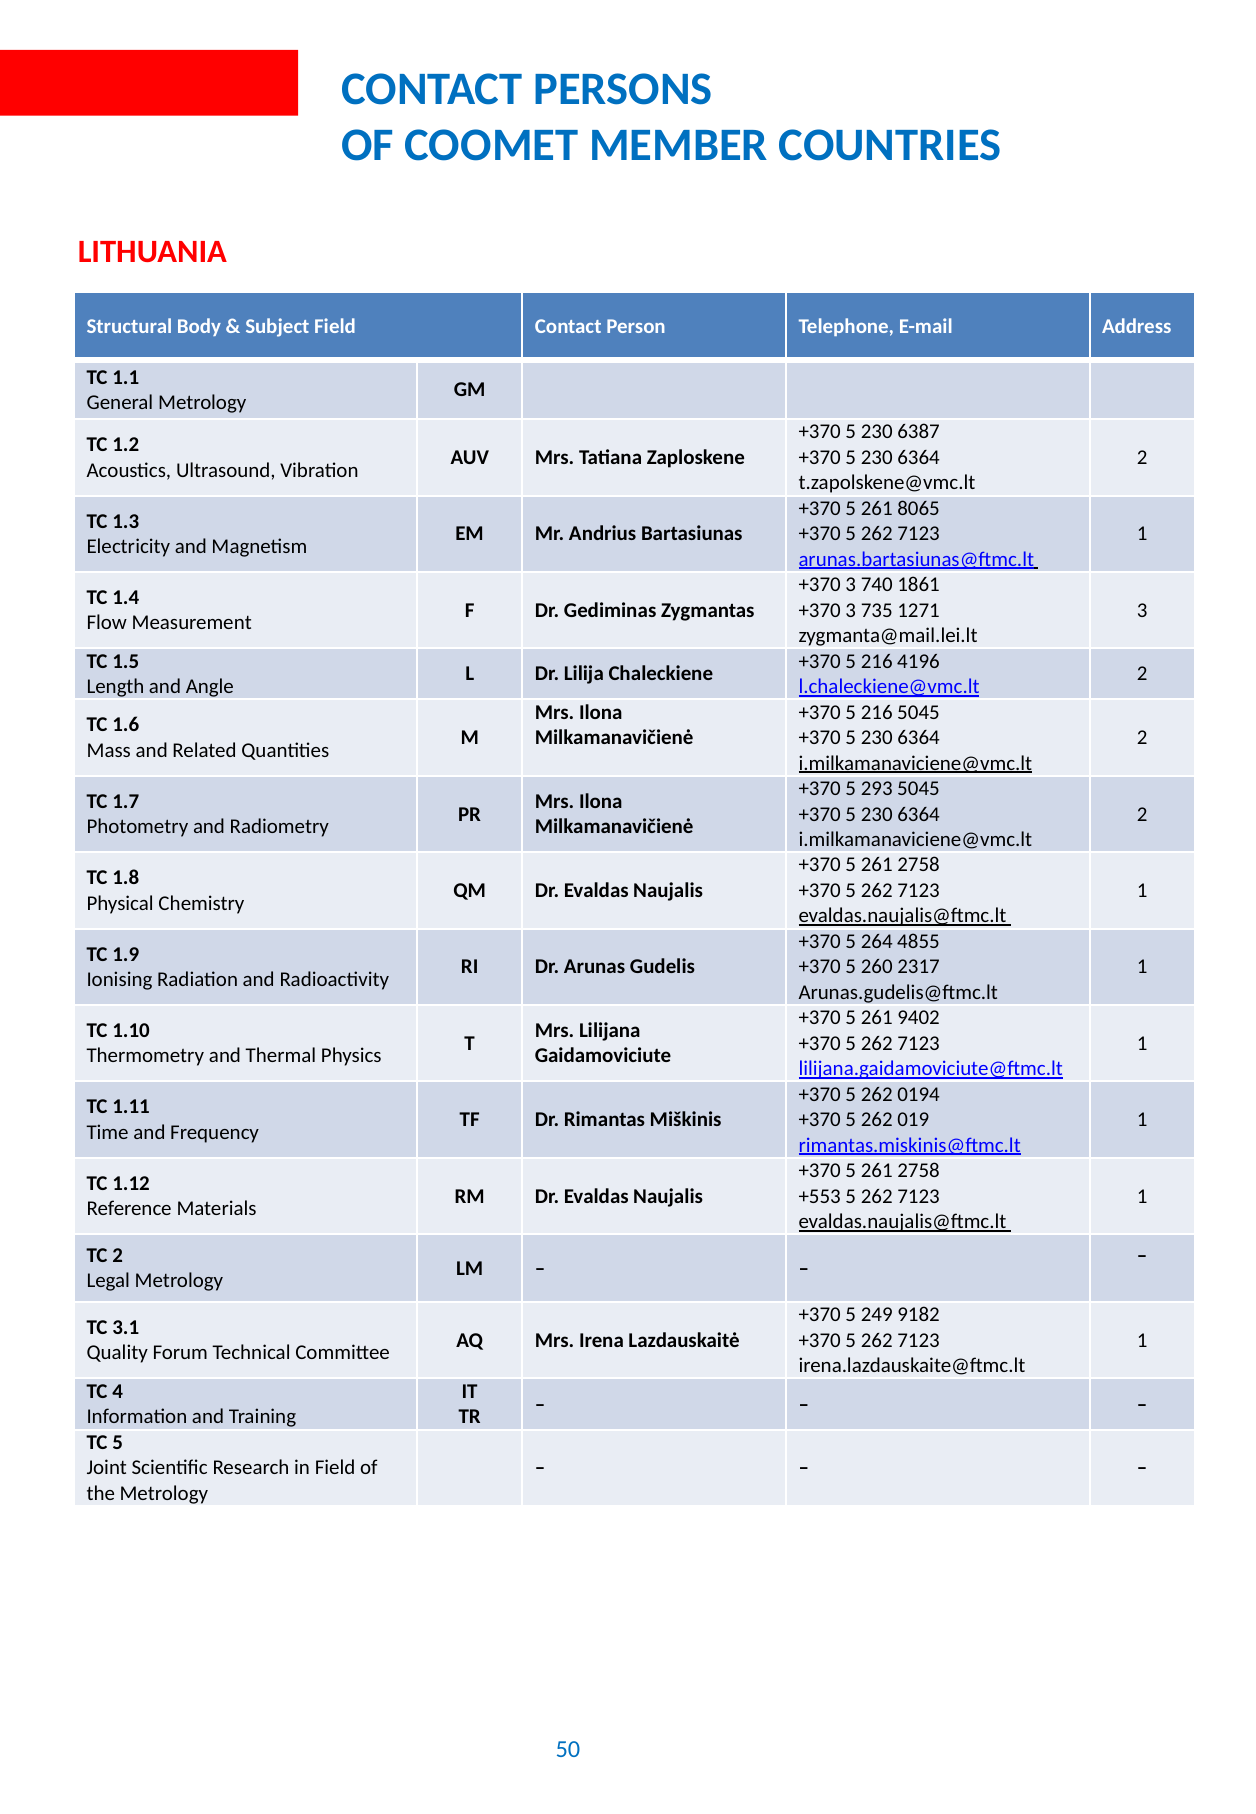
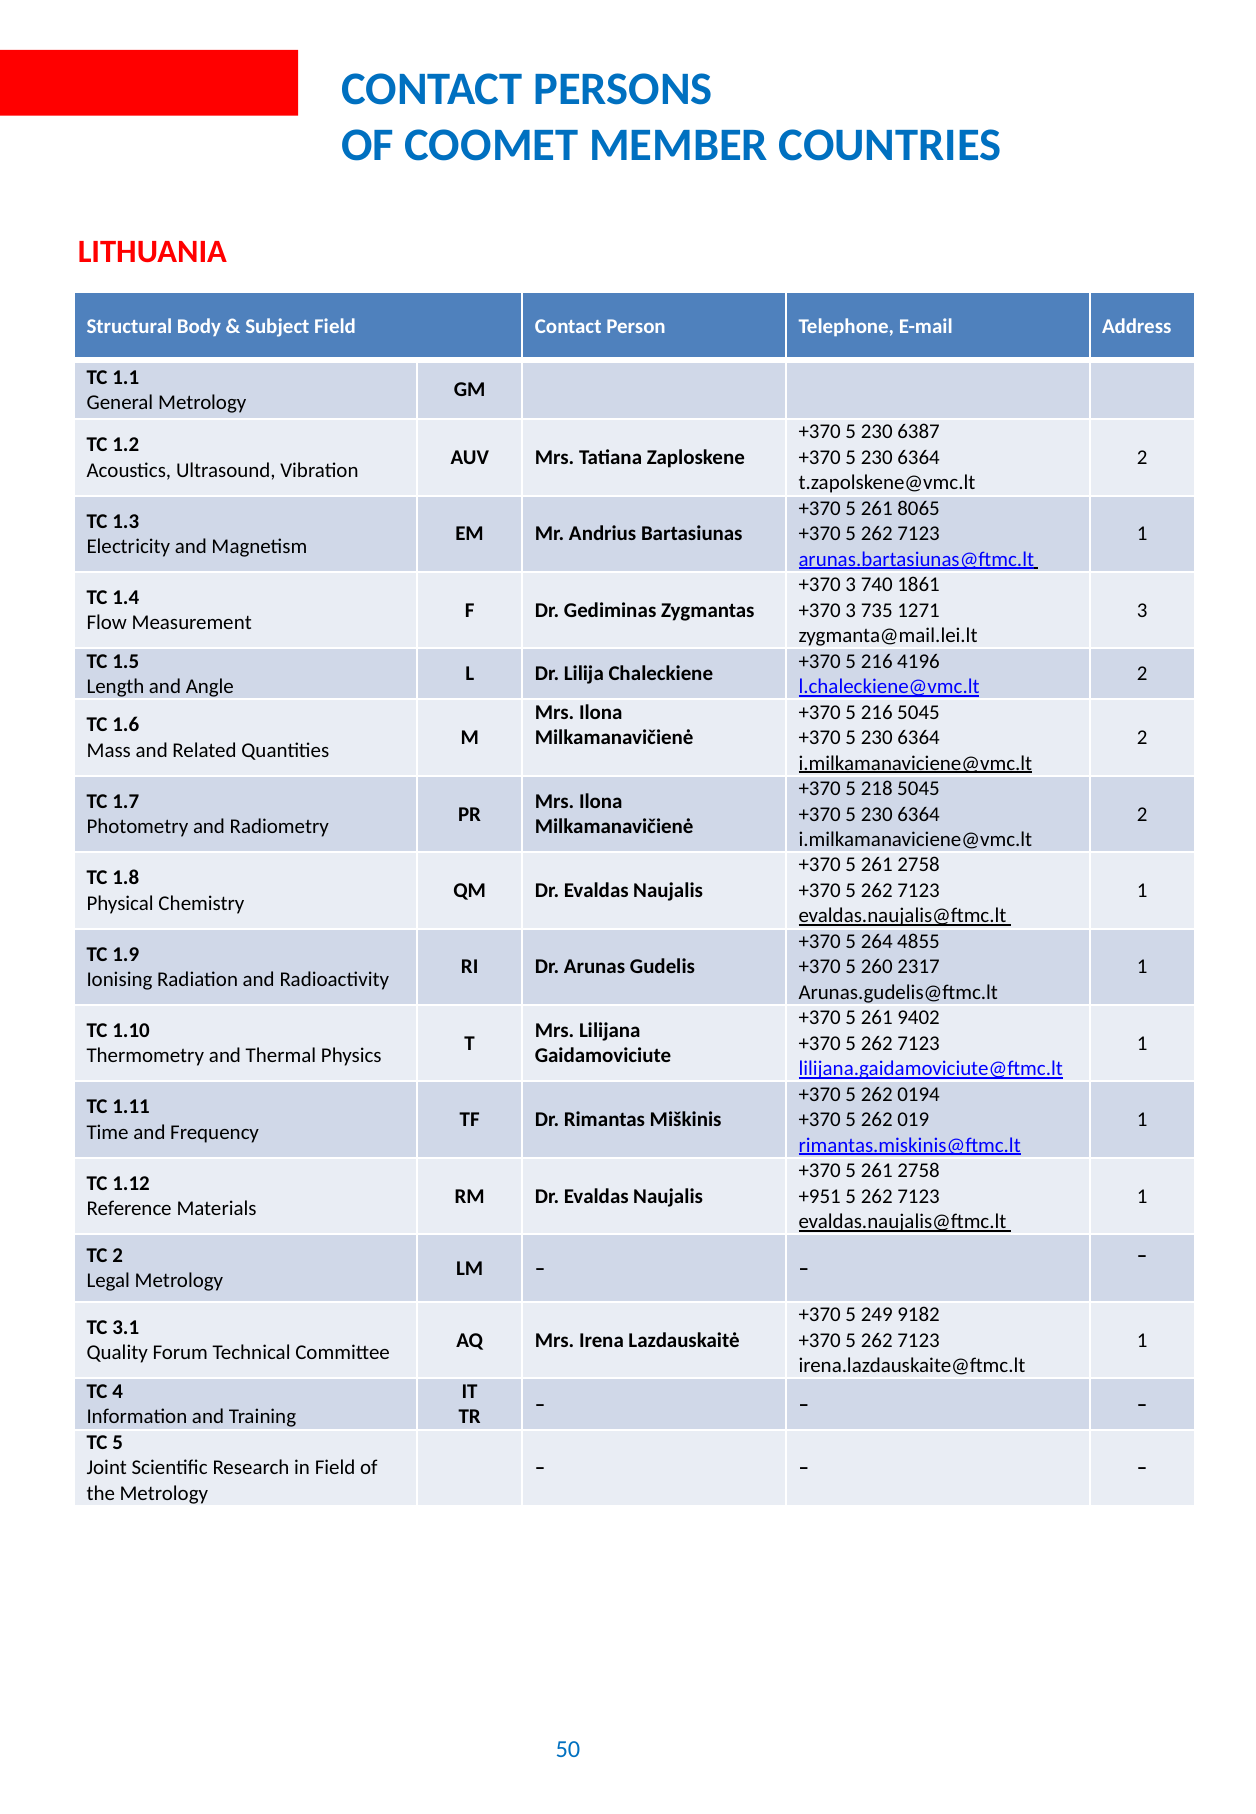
293: 293 -> 218 (877, 789)
+553: +553 -> +951 (820, 1196)
